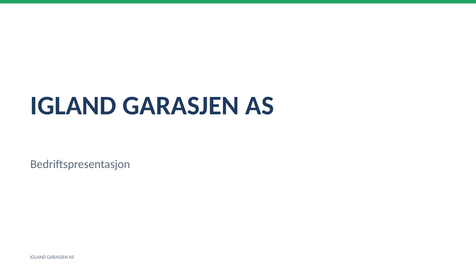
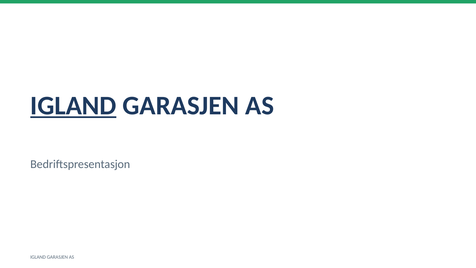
IGLAND underline: none -> present (73, 106)
